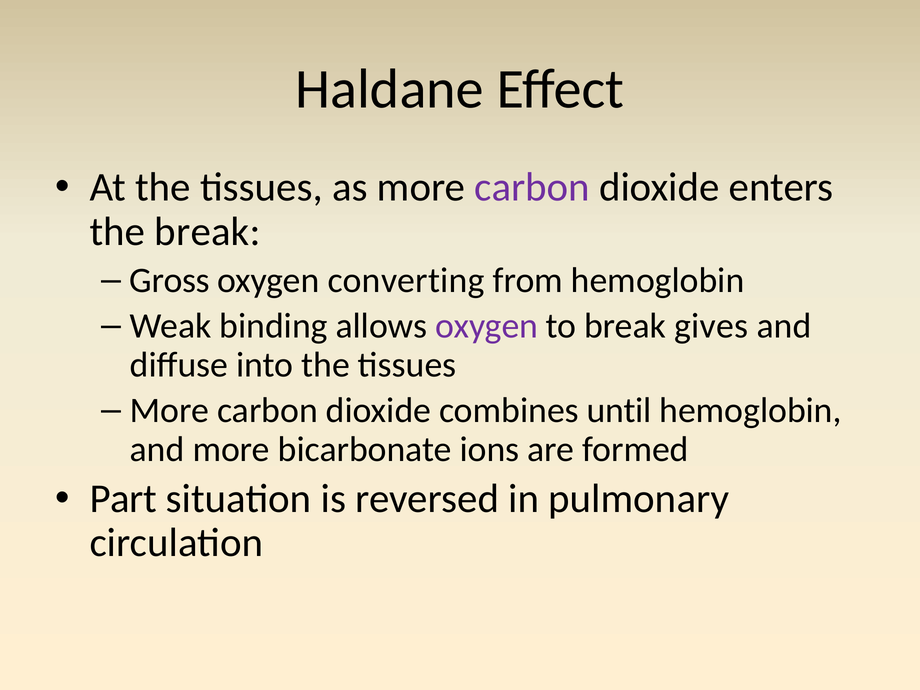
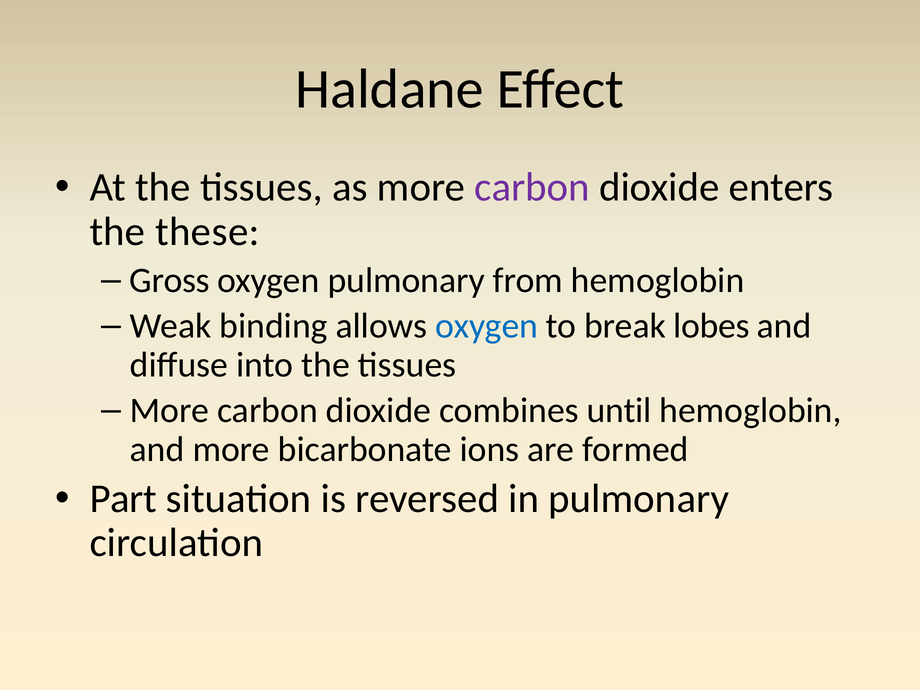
the break: break -> these (207, 232)
oxygen converting: converting -> pulmonary (406, 280)
oxygen colour: purple -> blue (487, 326)
gives: gives -> lobes (712, 326)
